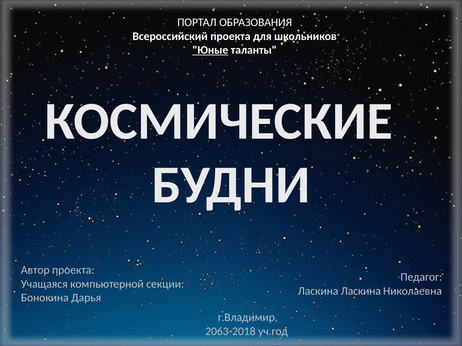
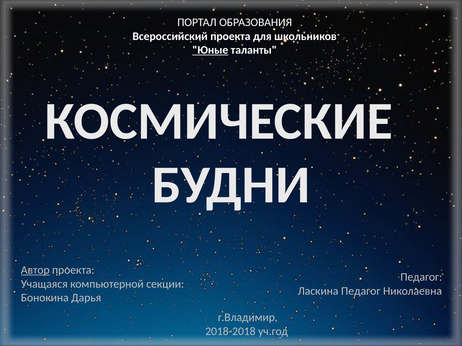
Автор underline: none -> present (35, 271)
Ласкина Ласкина: Ласкина -> Педагог (361, 291)
2063-2018: 2063-2018 -> 2018-2018 (230, 332)
